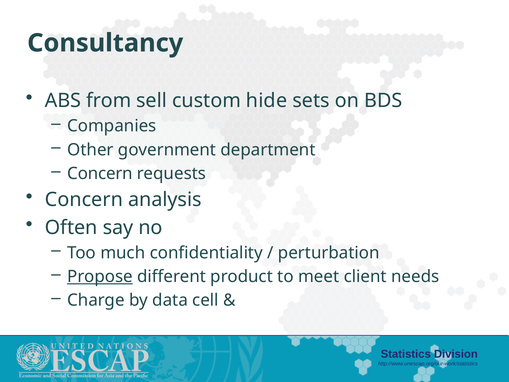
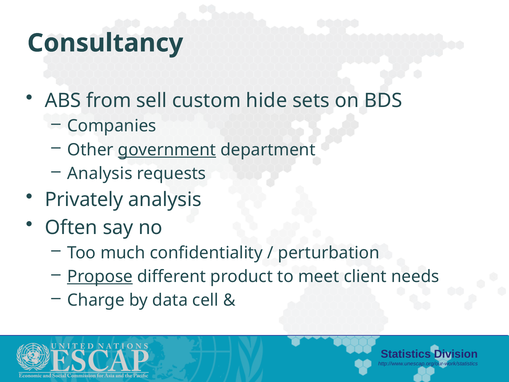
government underline: none -> present (167, 150)
Concern: Concern -> Analysis (100, 173)
Concern: Concern -> Privately (84, 200)
